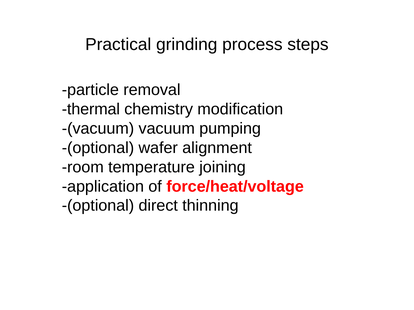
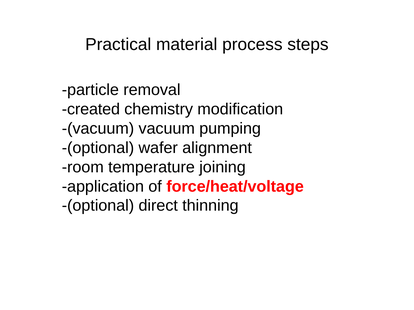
grinding: grinding -> material (187, 45)
thermal: thermal -> created (91, 109)
